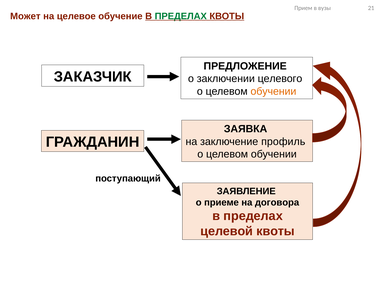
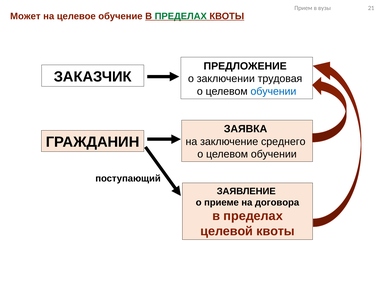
целевого: целевого -> трудовая (280, 79)
обучении colour: orange -> blue (273, 91)
профиль: профиль -> среднего (283, 141)
